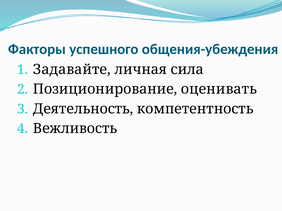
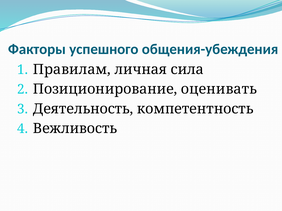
Задавайте: Задавайте -> Правилам (72, 70)
